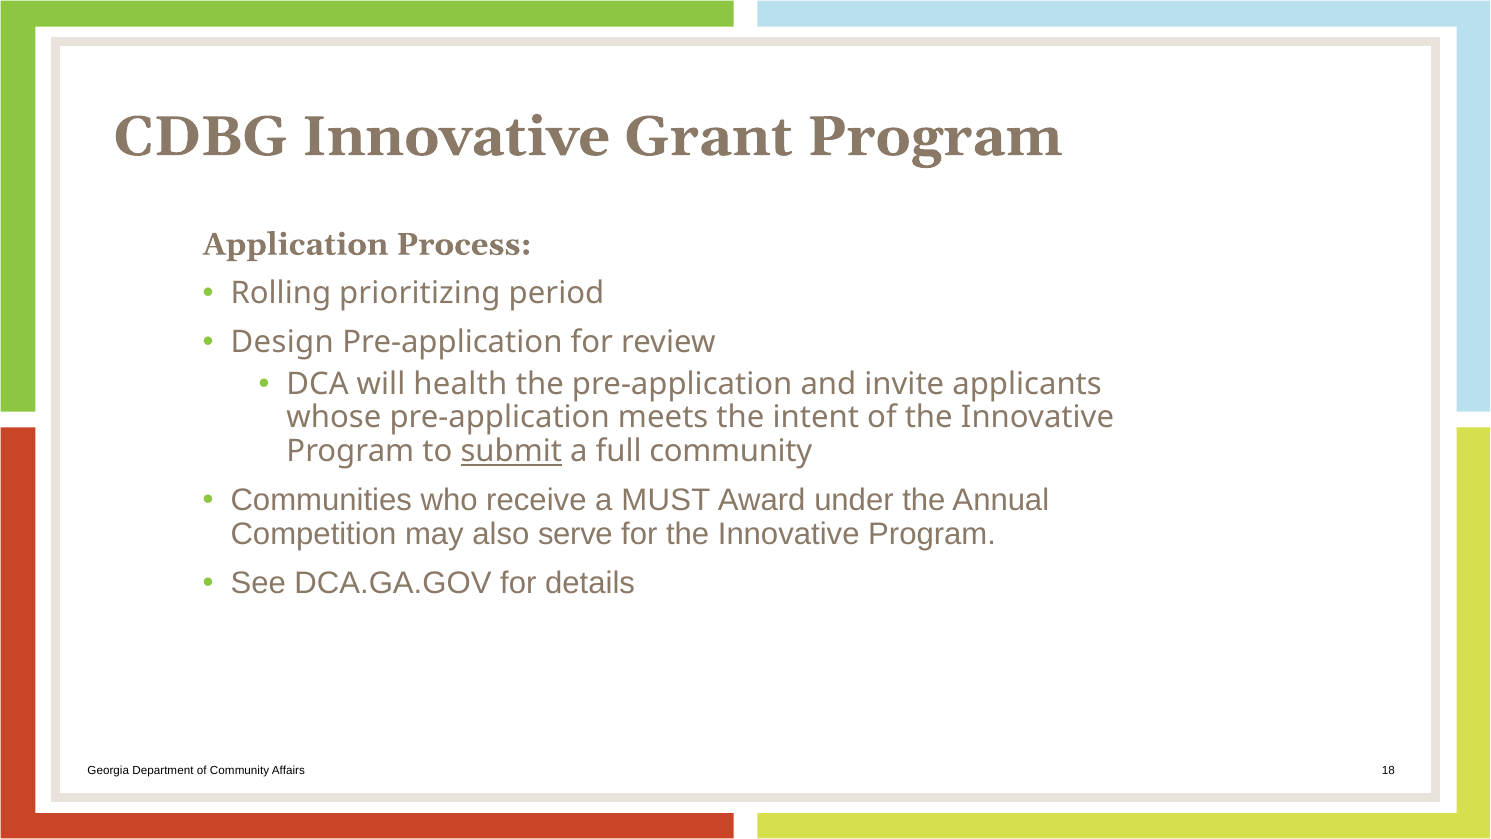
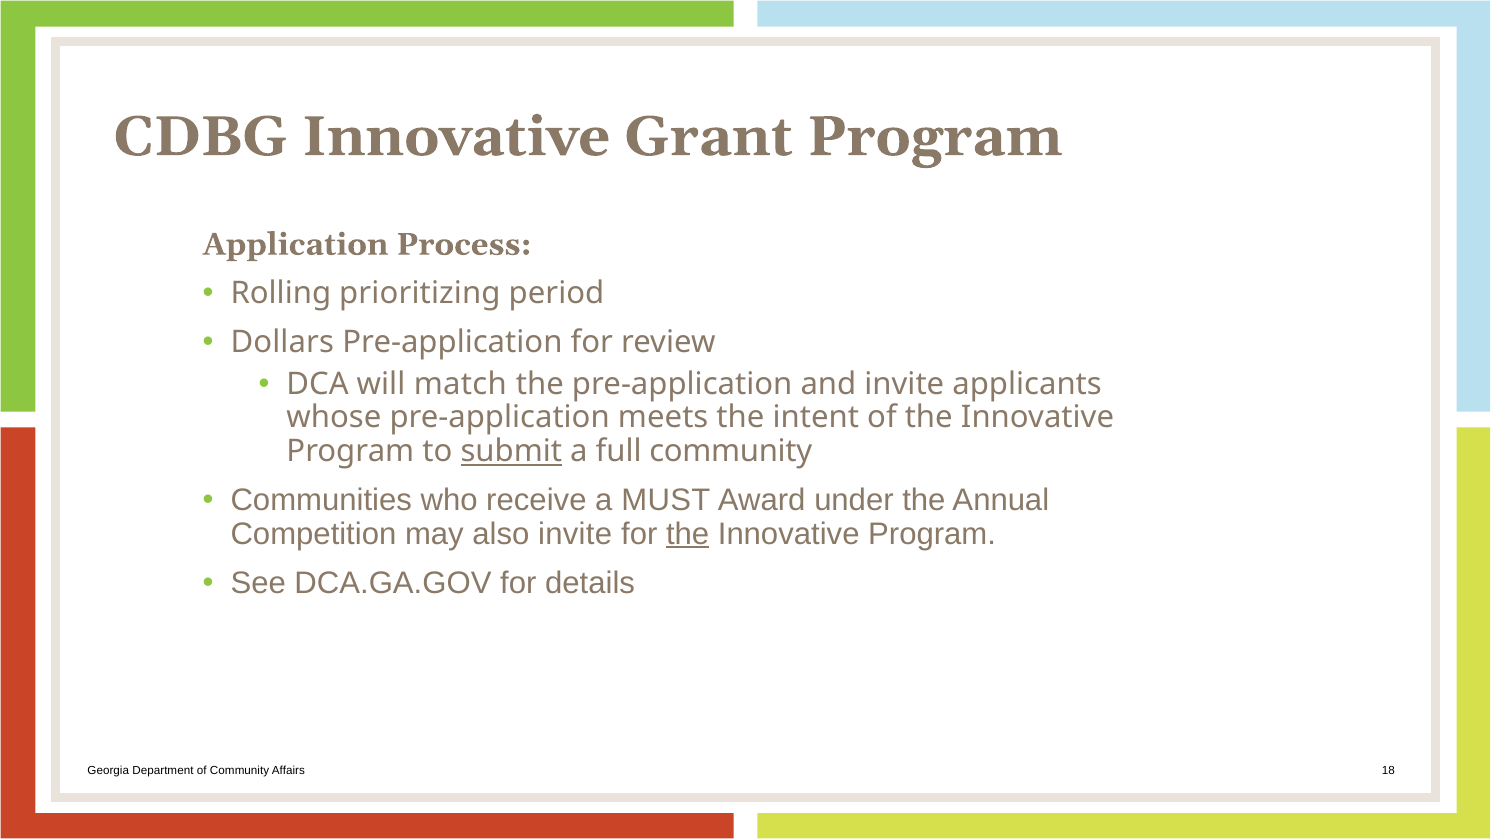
Design: Design -> Dollars (282, 343)
health: health -> match (460, 384)
also serve: serve -> invite (575, 534)
the underline: none -> present (688, 534)
